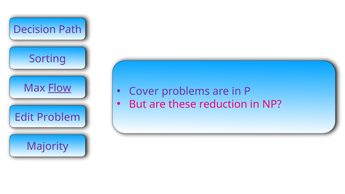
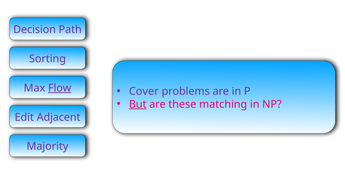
But underline: none -> present (138, 104)
reduction: reduction -> matching (223, 104)
Problem: Problem -> Adjacent (59, 117)
